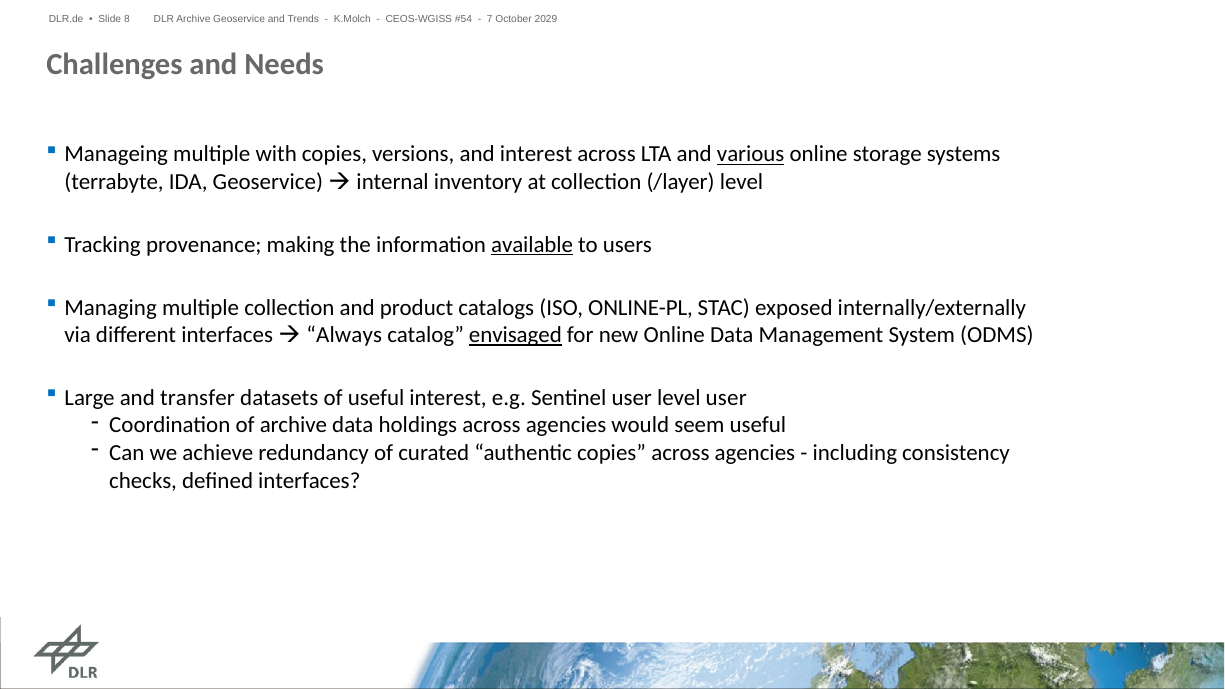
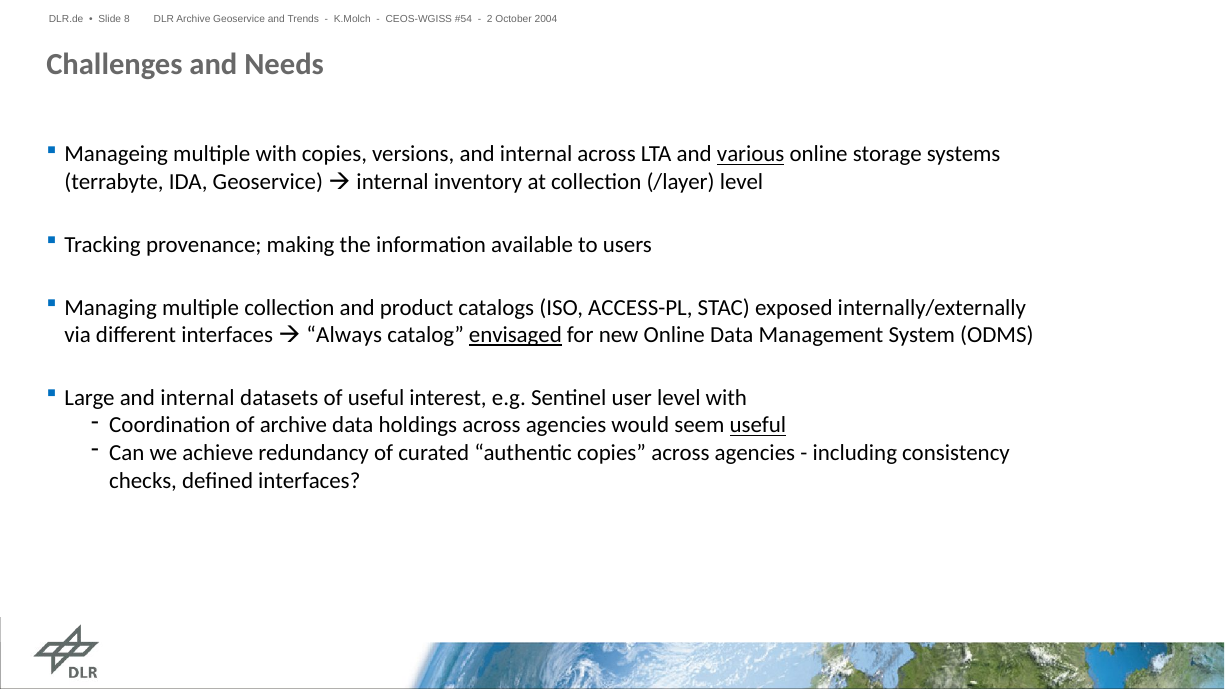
7: 7 -> 2 (490, 19)
2029: 2029 -> 2004 (546, 19)
versions and interest: interest -> internal (536, 154)
available underline: present -> none (532, 245)
ONLINE-PL: ONLINE-PL -> ACCESS-PL (640, 308)
Large and transfer: transfer -> internal (197, 398)
level user: user -> with (726, 398)
useful underline: none -> present (758, 425)
